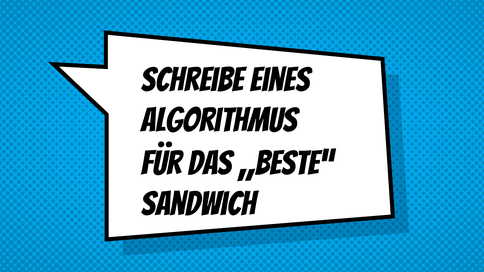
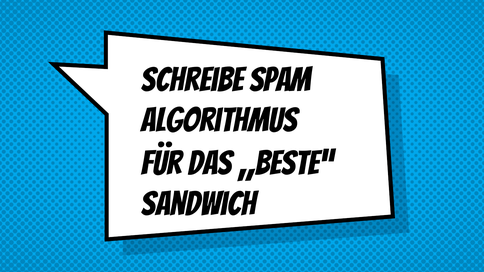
eines: eines -> spam (280, 80)
